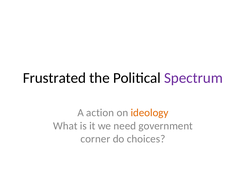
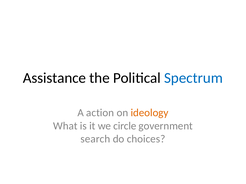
Frustrated: Frustrated -> Assistance (54, 78)
Spectrum colour: purple -> blue (193, 78)
need: need -> circle (125, 126)
corner: corner -> search (95, 139)
